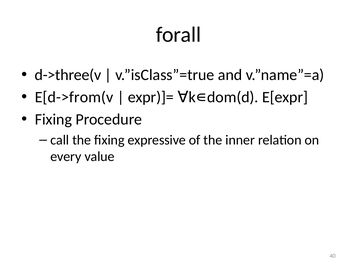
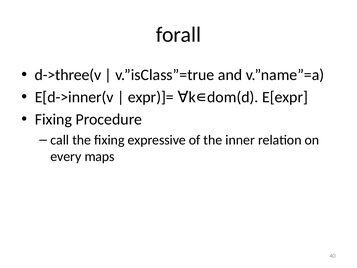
E[d->from(v: E[d->from(v -> E[d->inner(v (74, 97)
value: value -> maps (100, 157)
